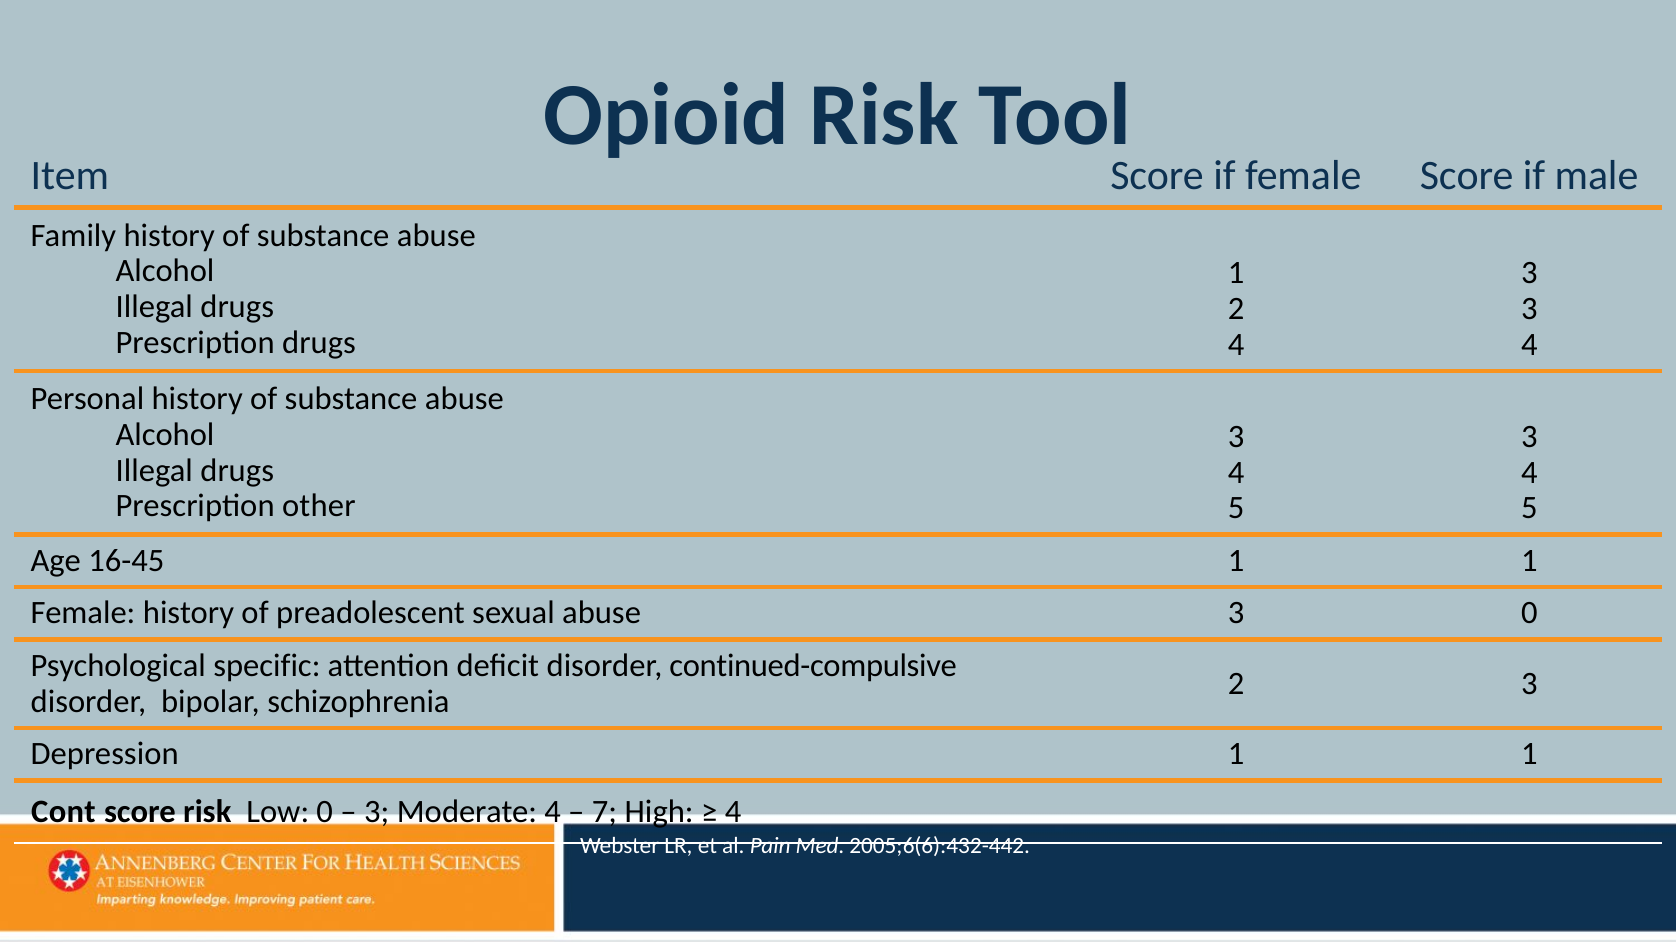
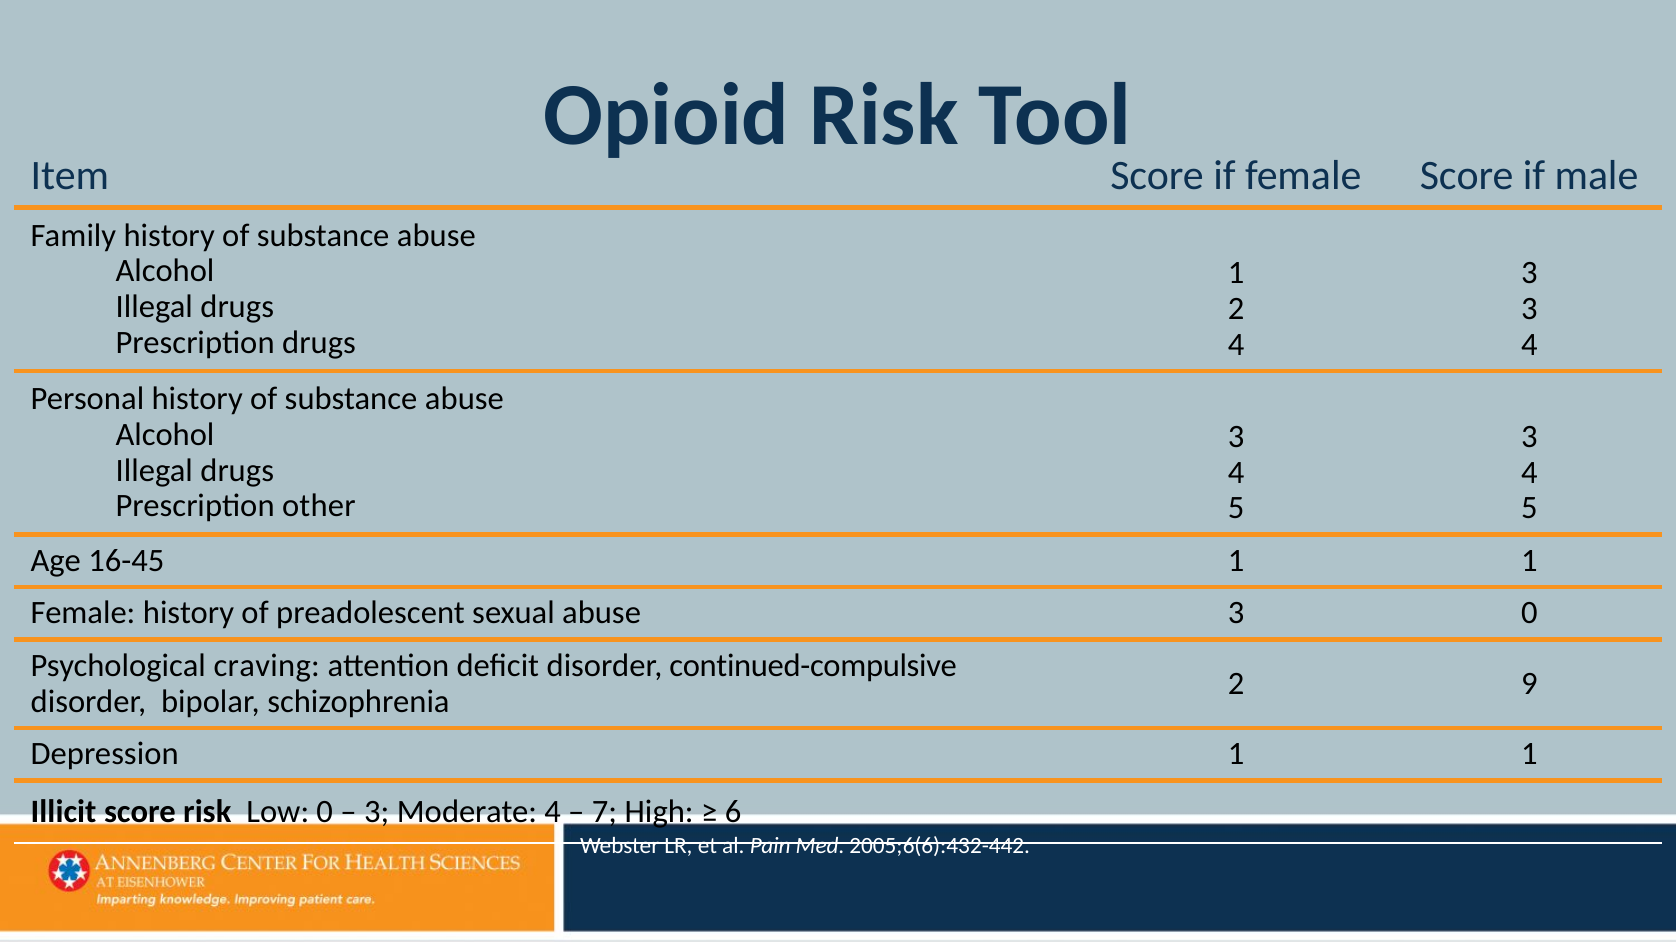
specific: specific -> craving (267, 666)
2 3: 3 -> 9 (1529, 683)
Cont: Cont -> Illicit (64, 811)
4: 4 -> 6 (733, 811)
